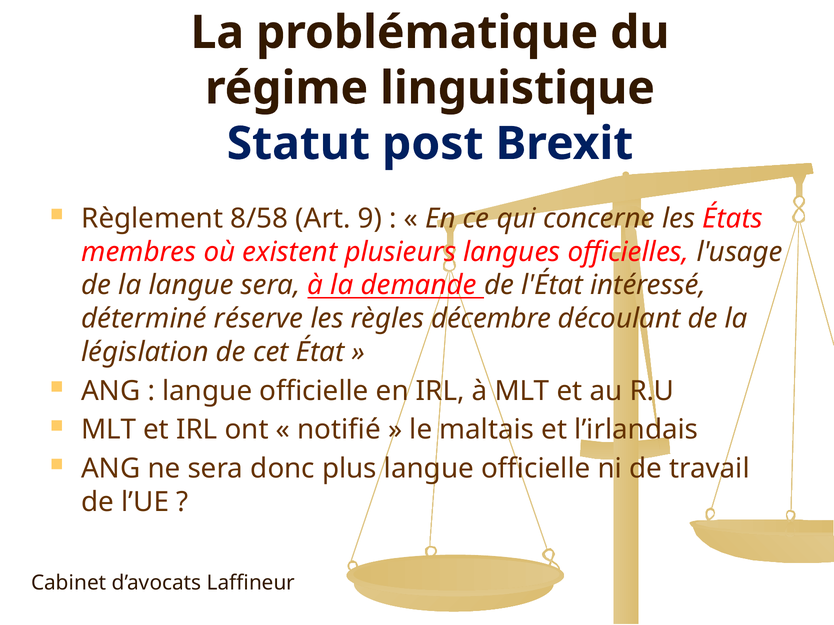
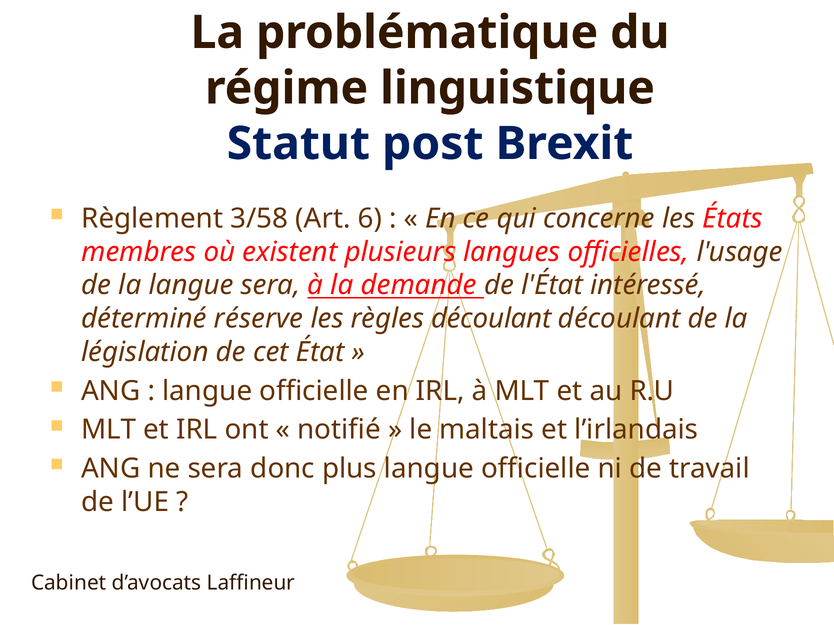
8/58: 8/58 -> 3/58 (259, 219)
9: 9 -> 6 (370, 219)
règles décembre: décembre -> découlant (491, 319)
